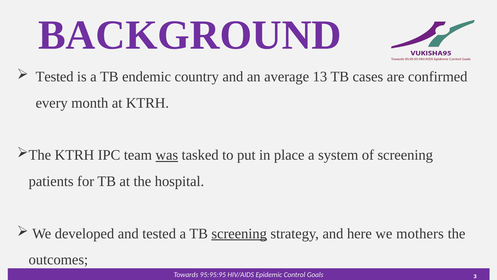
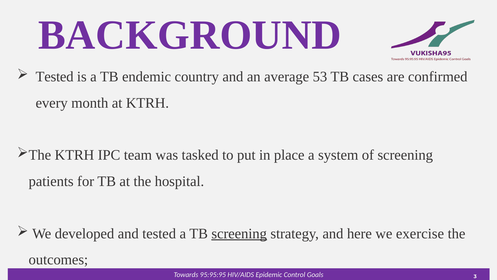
13: 13 -> 53 (320, 77)
was underline: present -> none (167, 155)
mothers: mothers -> exercise (420, 233)
